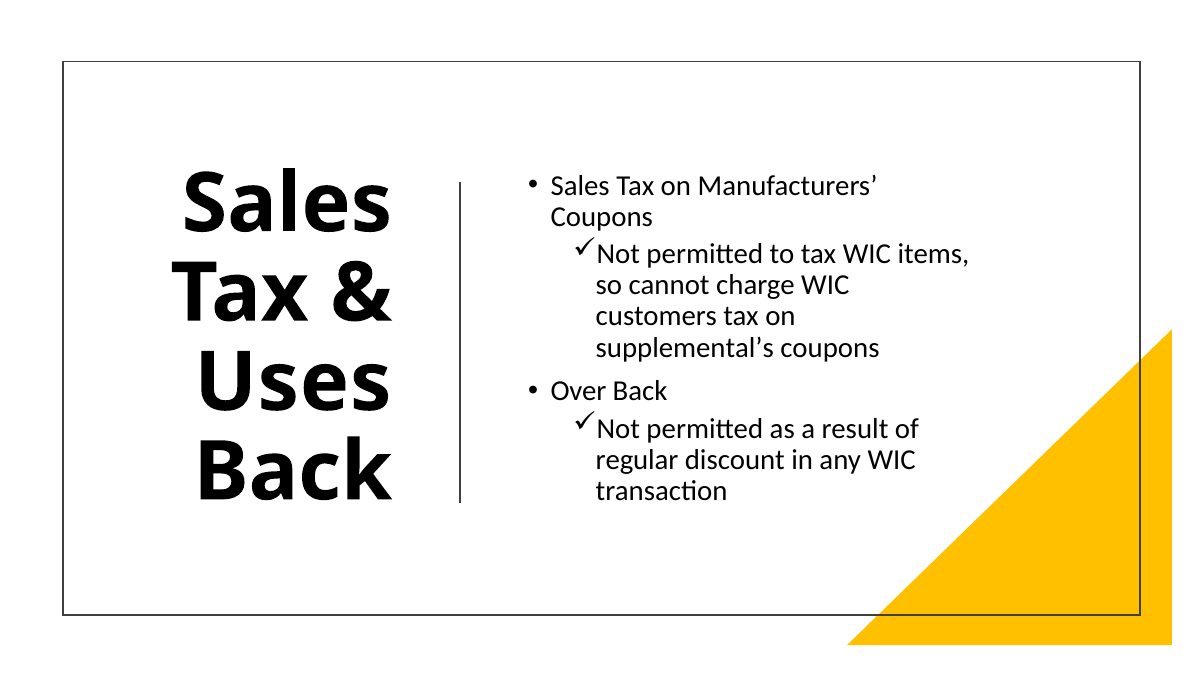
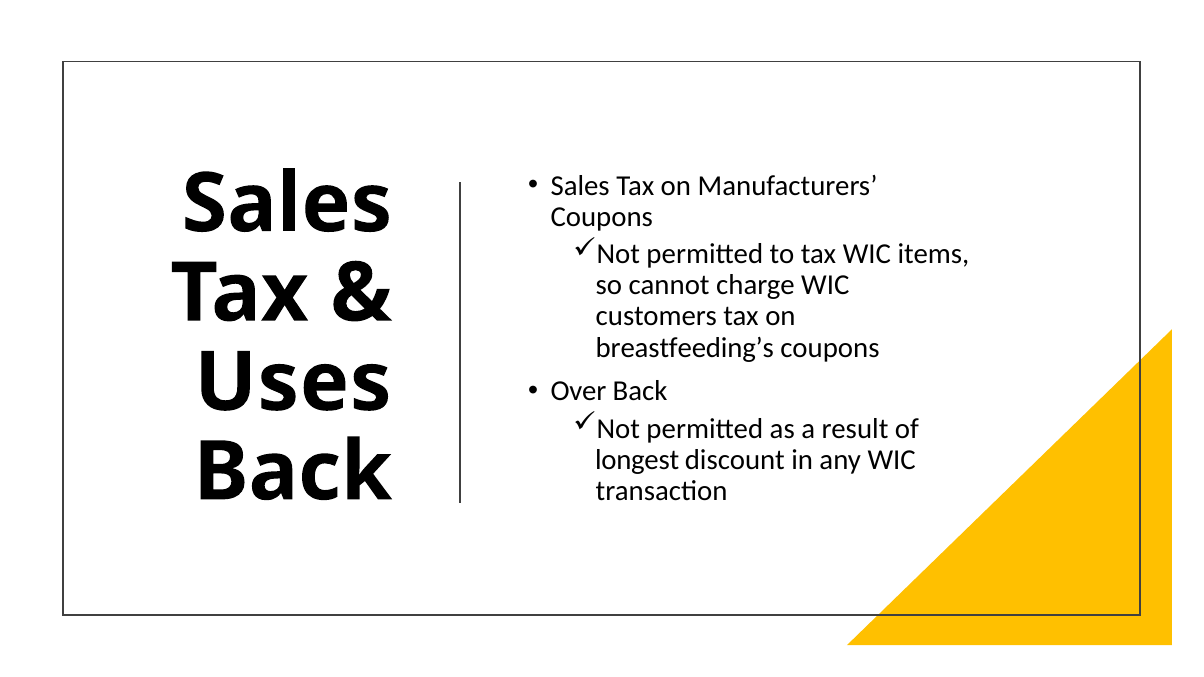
supplemental’s: supplemental’s -> breastfeeding’s (685, 348)
regular: regular -> longest (637, 460)
